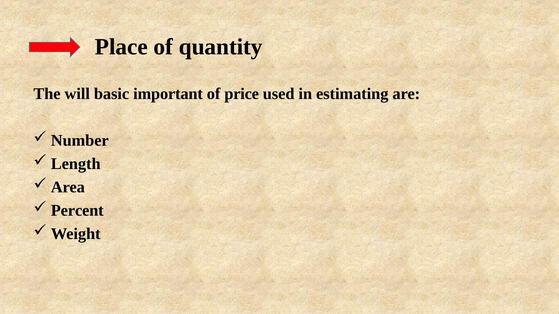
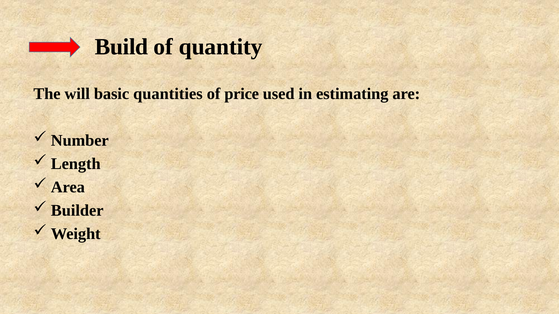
Place: Place -> Build (122, 47)
important: important -> quantities (168, 94)
Percent: Percent -> Builder (77, 211)
